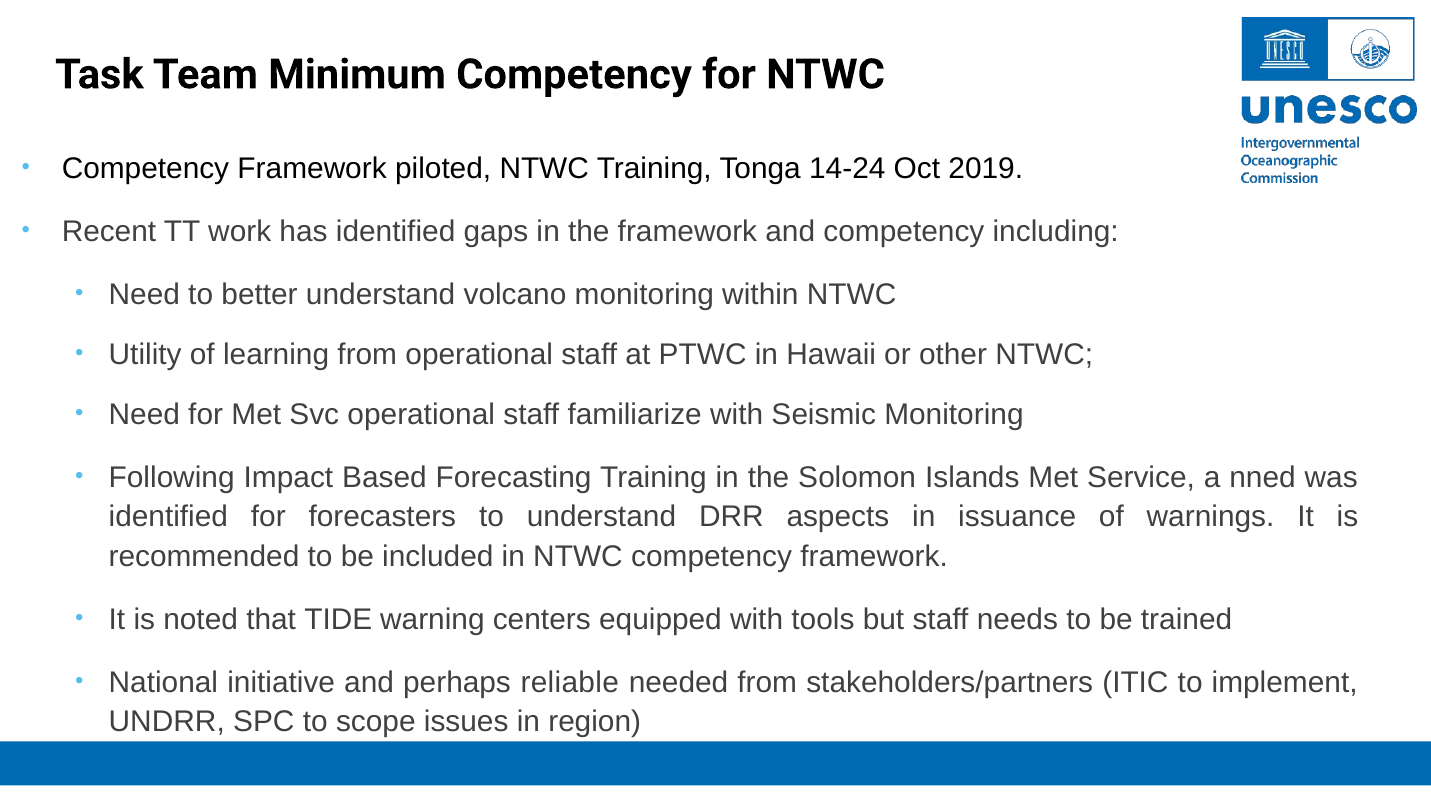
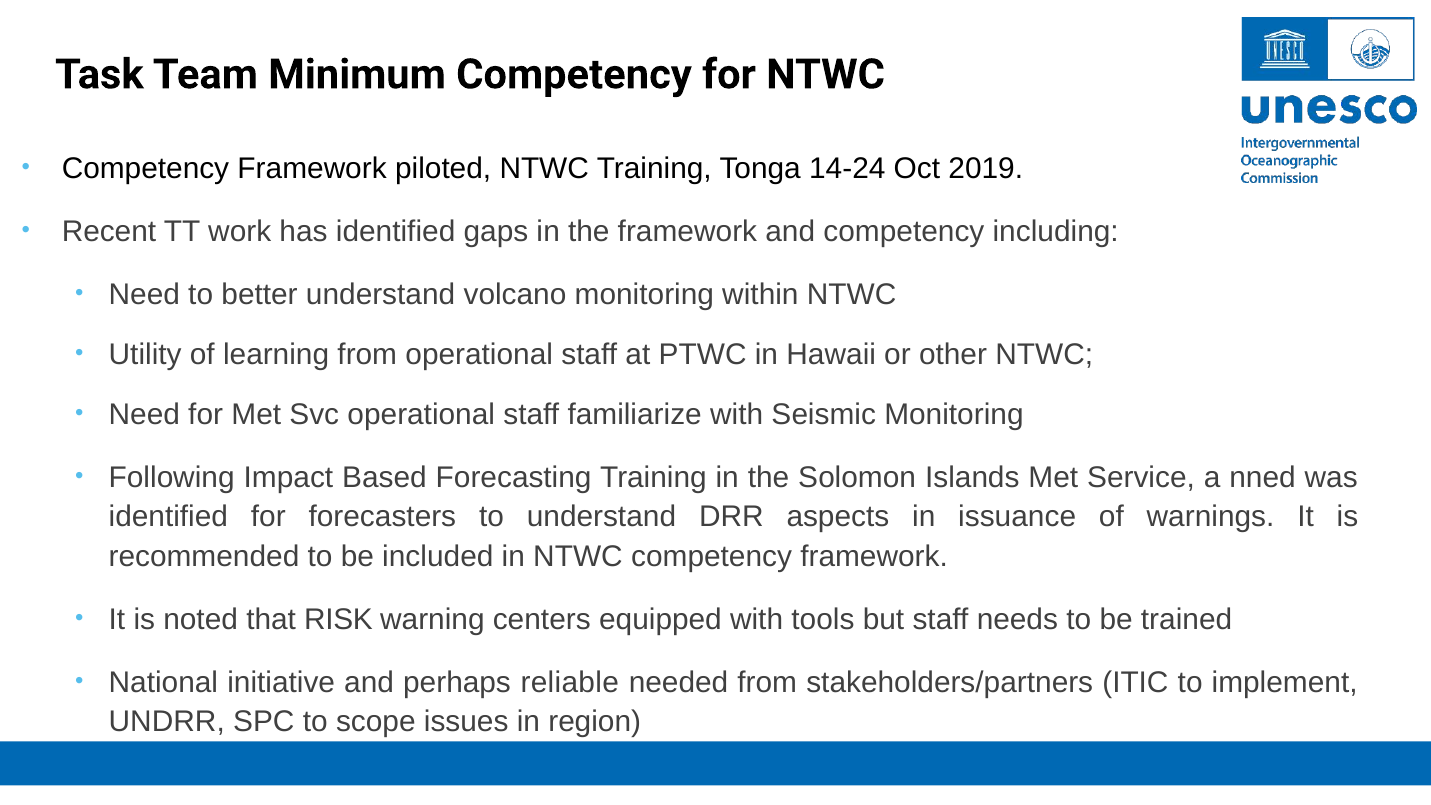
TIDE: TIDE -> RISK (338, 619)
